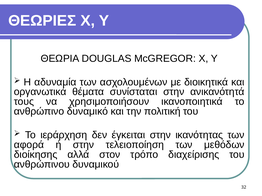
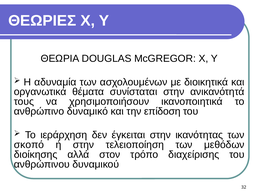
πολιτική: πολιτική -> επίδοση (162, 112)
αφορά: αφορά -> σκοπό (29, 145)
